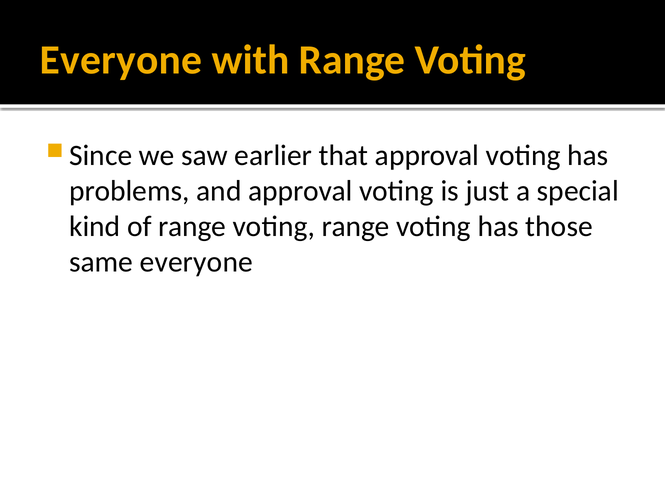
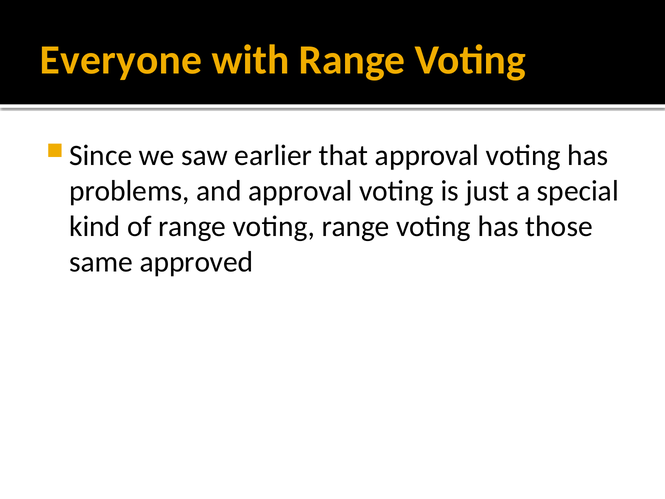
same everyone: everyone -> approved (196, 262)
